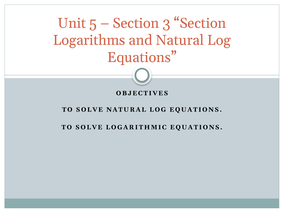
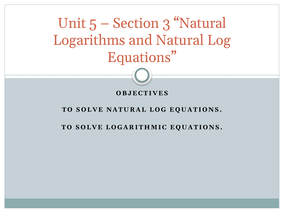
3 Section: Section -> Natural (200, 23)
